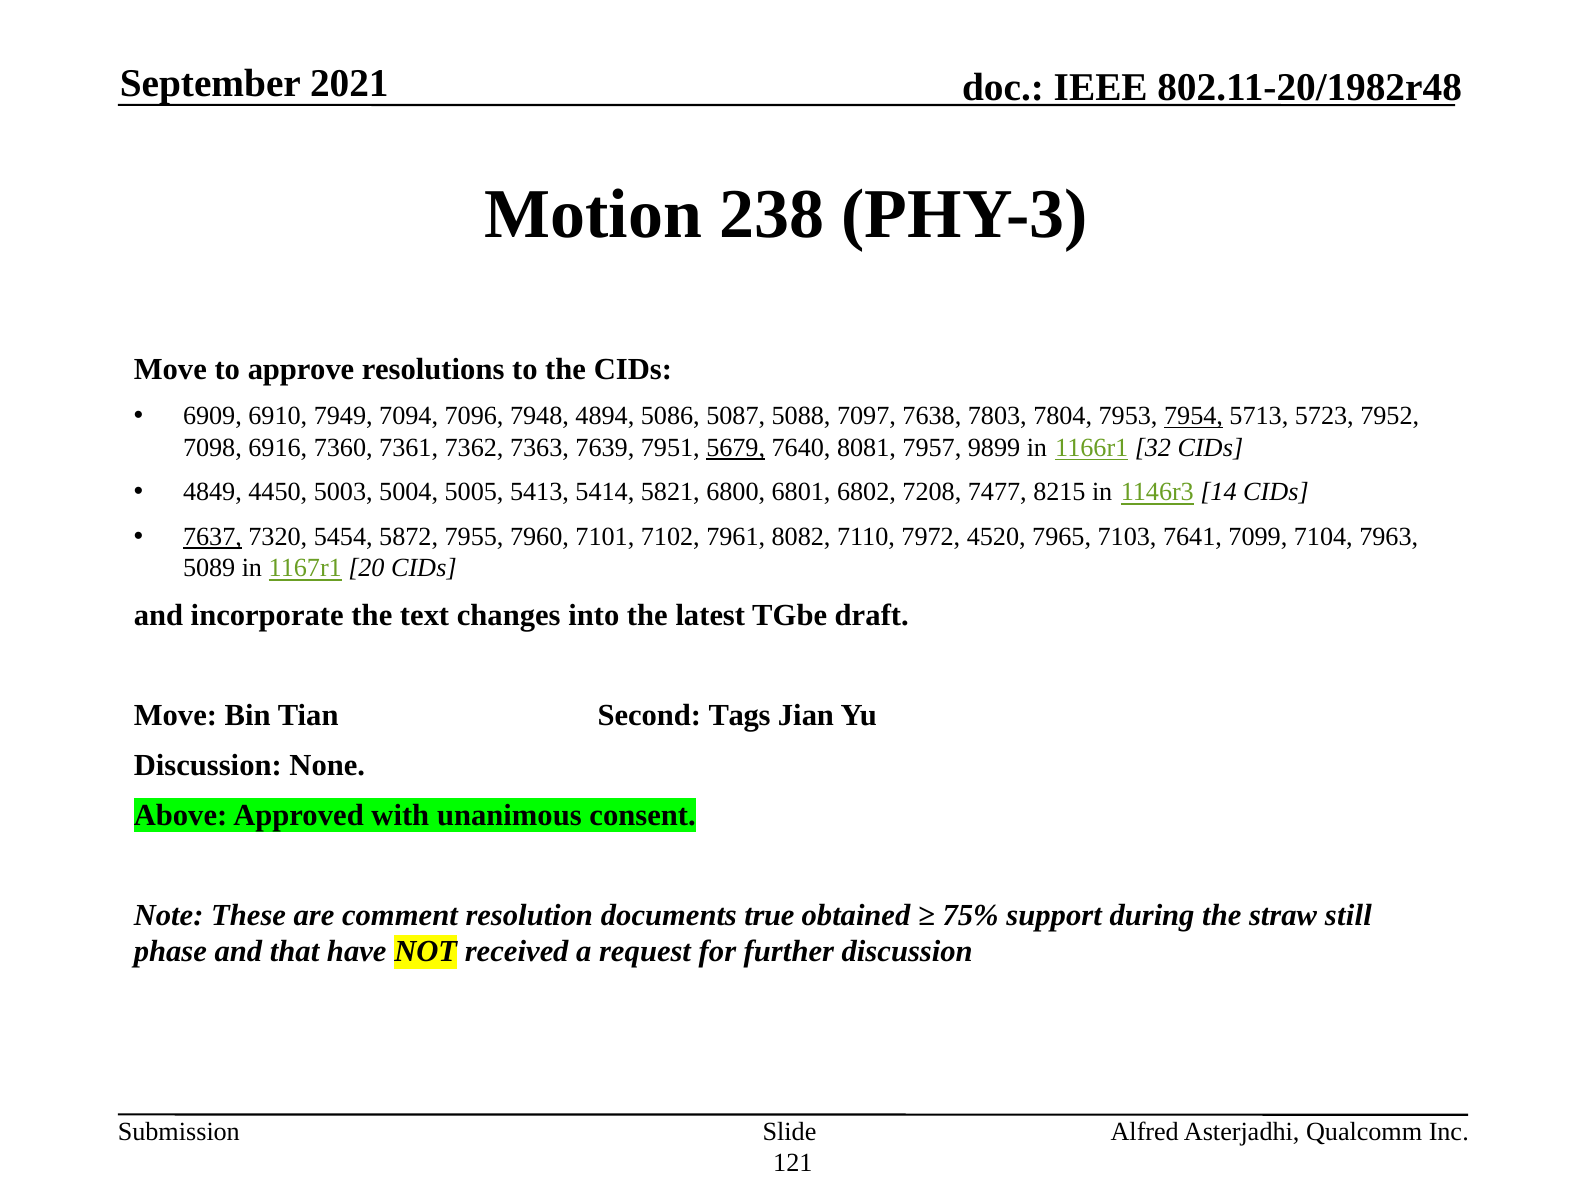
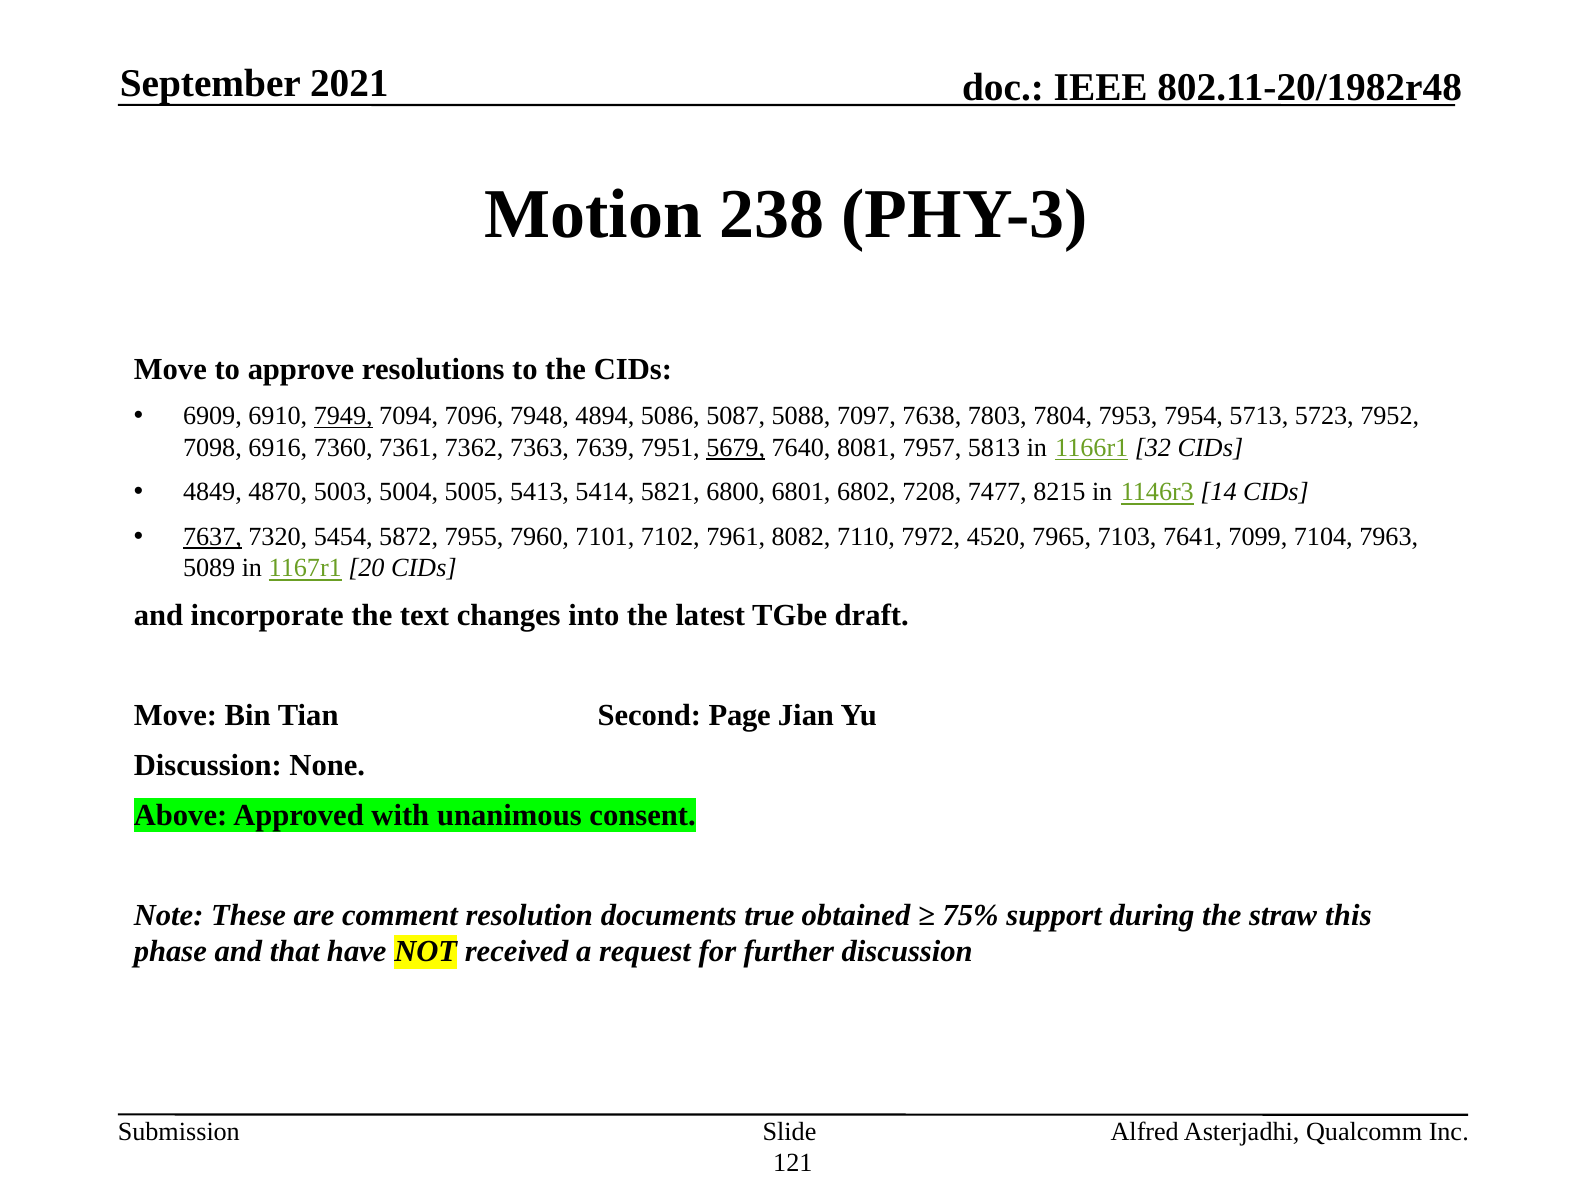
7949 underline: none -> present (343, 416)
7954 underline: present -> none (1194, 416)
9899: 9899 -> 5813 (994, 448)
4450: 4450 -> 4870 (278, 492)
Tags: Tags -> Page (740, 715)
still: still -> this (1348, 915)
